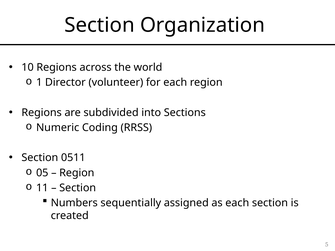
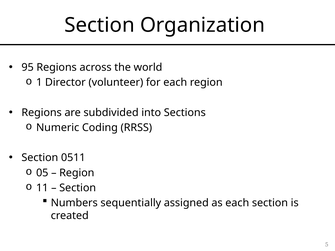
10: 10 -> 95 (28, 67)
